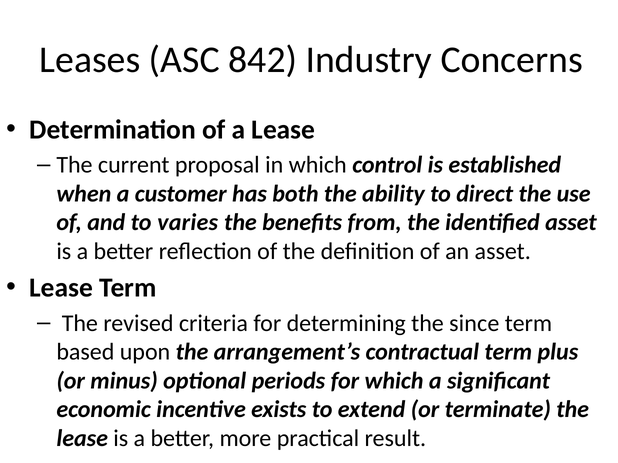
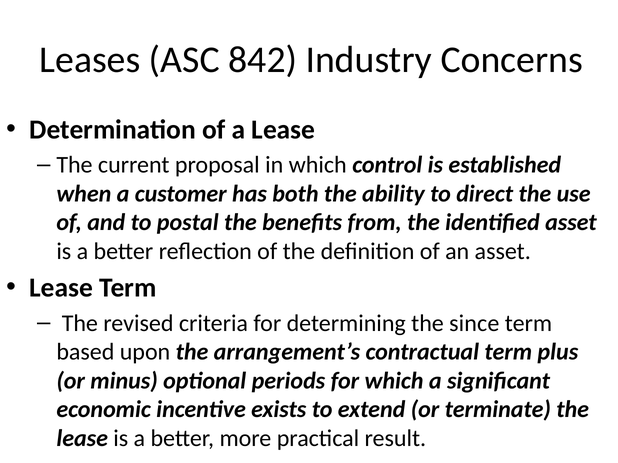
varies: varies -> postal (188, 223)
